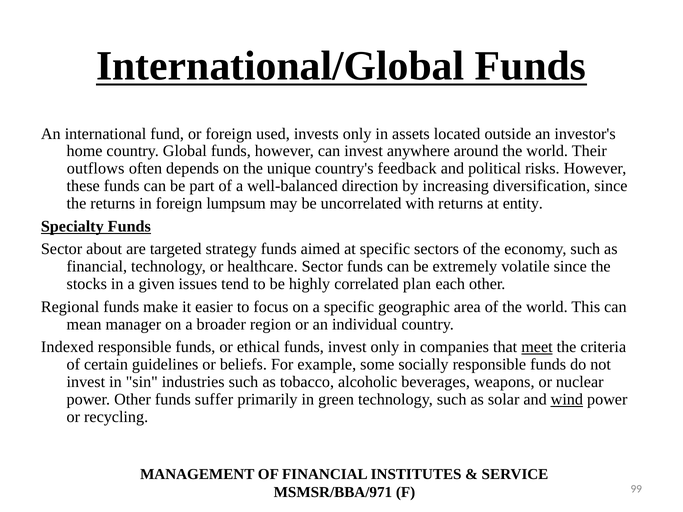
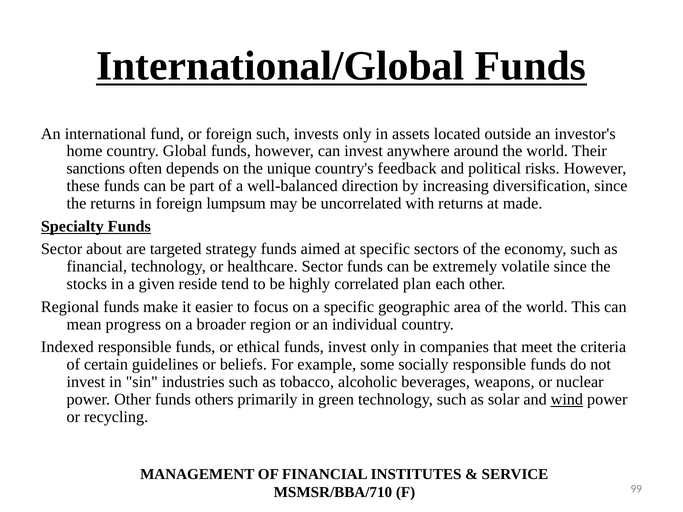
foreign used: used -> such (273, 134)
outflows: outflows -> sanctions (96, 169)
entity: entity -> made (523, 203)
issues: issues -> reside (198, 284)
manager: manager -> progress (133, 324)
meet underline: present -> none (537, 347)
suffer: suffer -> others (214, 400)
MSMSR/BBA/971: MSMSR/BBA/971 -> MSMSR/BBA/710 (333, 493)
